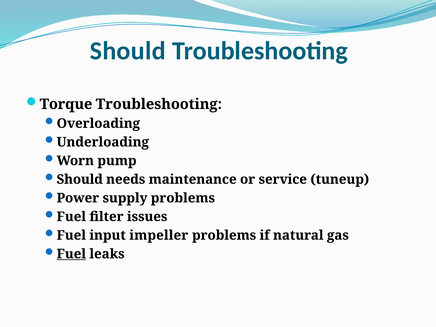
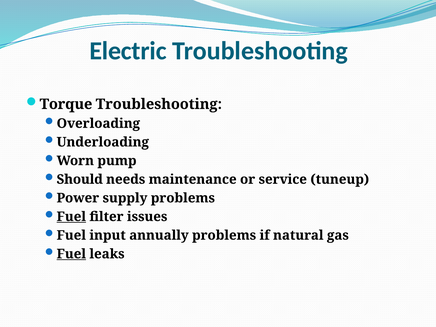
Should: Should -> Electric (128, 51)
Fuel underline: none -> present (71, 217)
impeller: impeller -> annually (159, 235)
